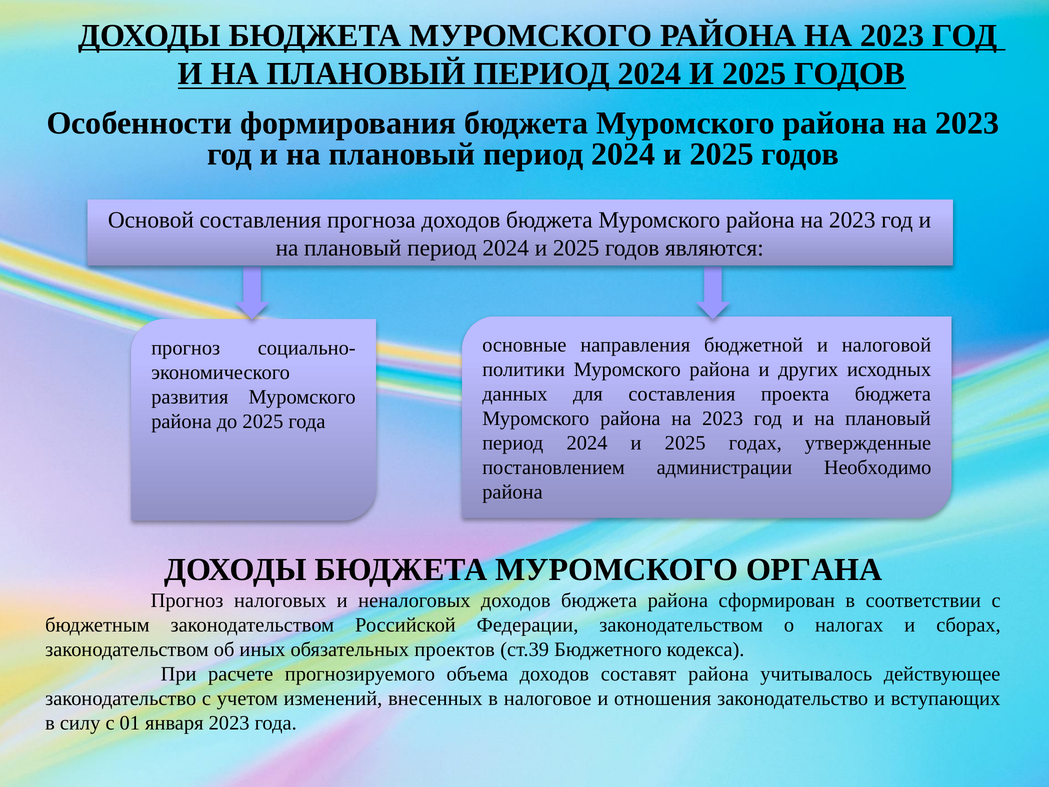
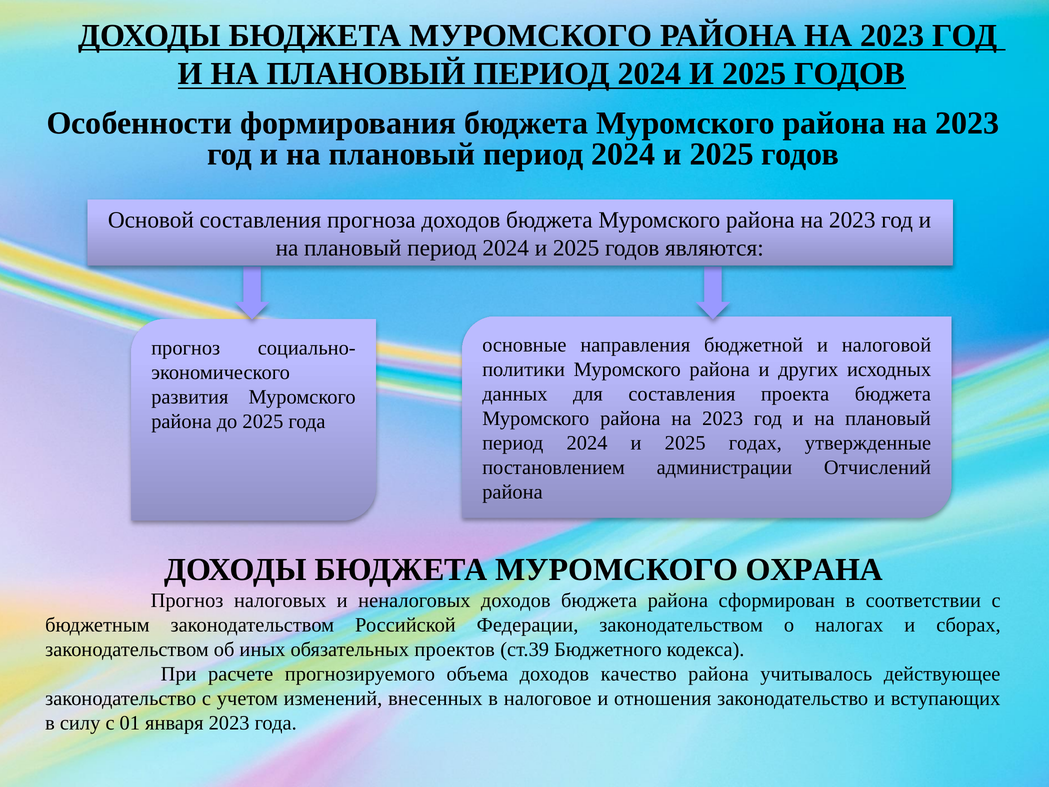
Необходимо: Необходимо -> Отчислений (878, 467)
ОРГАНА: ОРГАНА -> ОХРАНА (814, 570)
составят: составят -> качество (639, 674)
